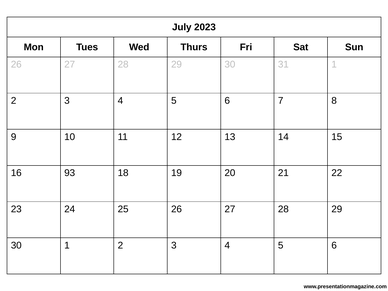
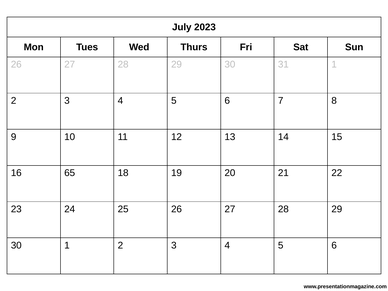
93: 93 -> 65 (70, 173)
